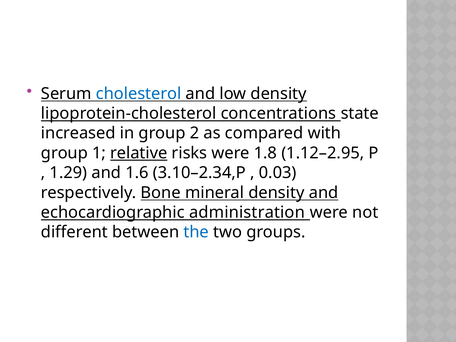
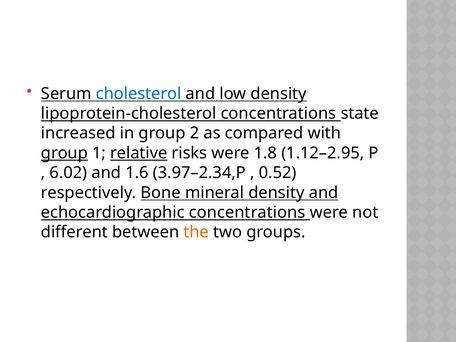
group underline: none -> present (64, 153)
1.29: 1.29 -> 6.02 (68, 173)
3.10–2.34,P: 3.10–2.34,P -> 3.97–2.34,P (199, 173)
0.03: 0.03 -> 0.52 (278, 173)
echocardiographic administration: administration -> concentrations (247, 212)
the colour: blue -> orange (196, 232)
